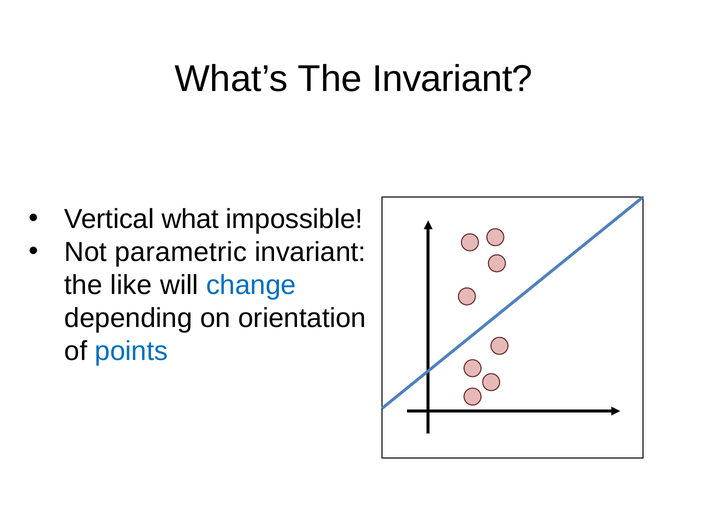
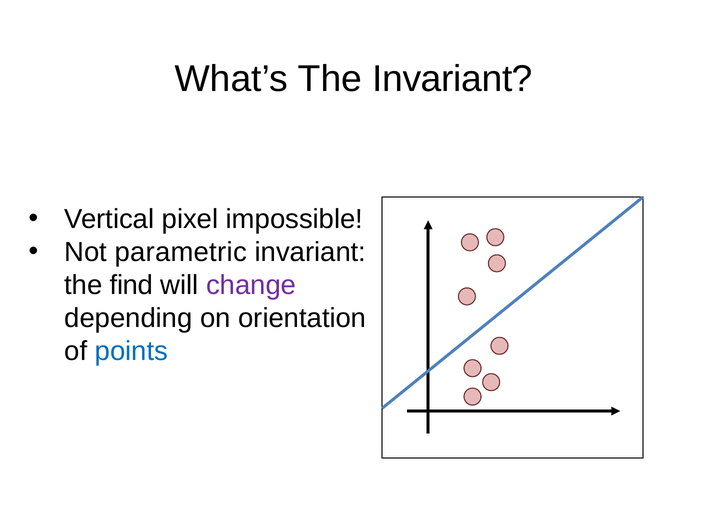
what: what -> pixel (190, 219)
like: like -> find (131, 285)
change colour: blue -> purple (251, 285)
